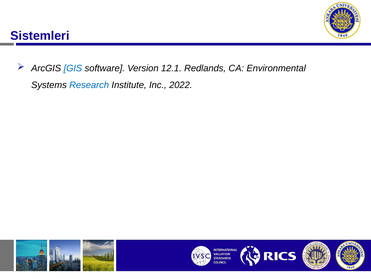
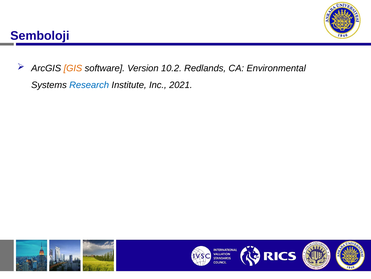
Sistemleri: Sistemleri -> Semboloji (40, 36)
GIS colour: blue -> orange (73, 68)
12.1: 12.1 -> 10.2 (171, 68)
2022: 2022 -> 2021 (181, 85)
